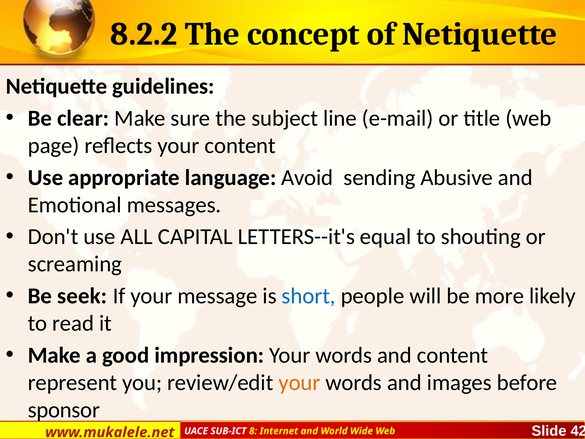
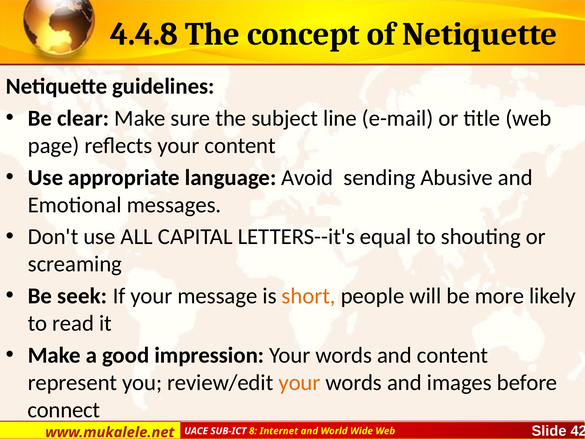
8.2.2: 8.2.2 -> 4.4.8 (144, 34)
short colour: blue -> orange (309, 296)
sponsor: sponsor -> connect (64, 410)
